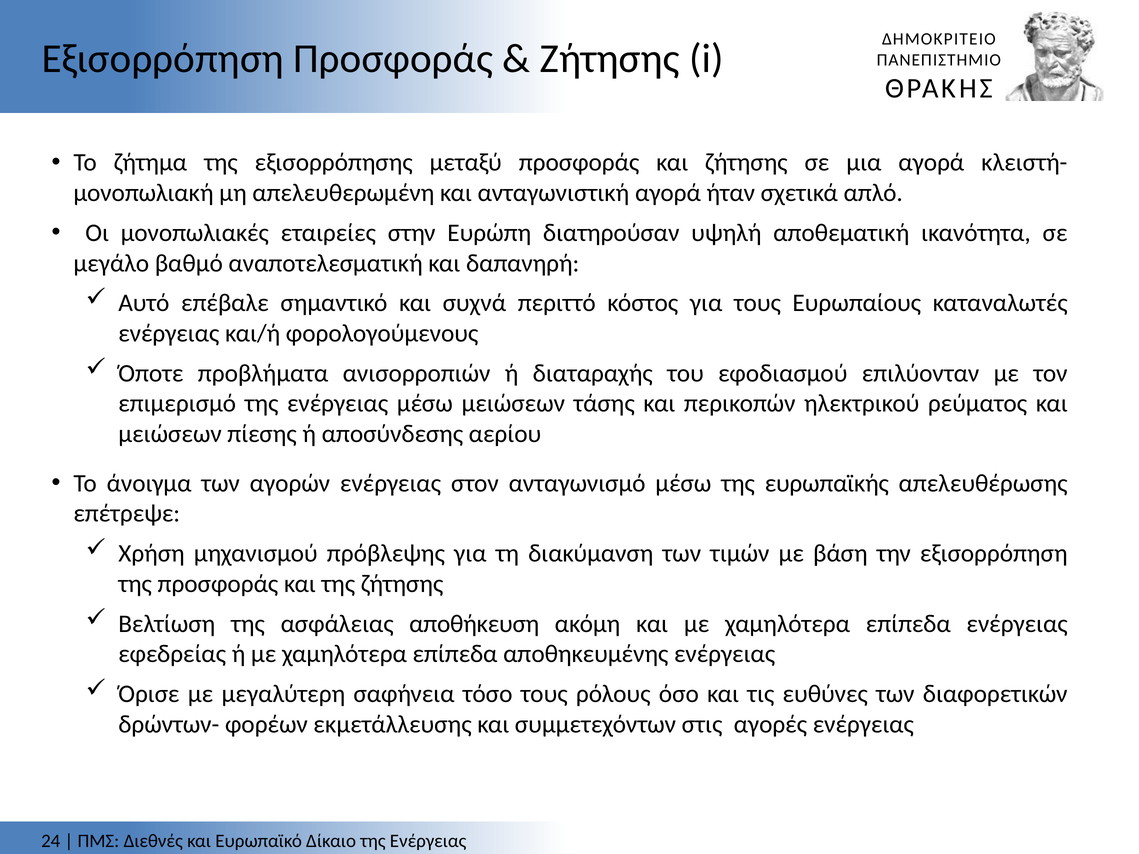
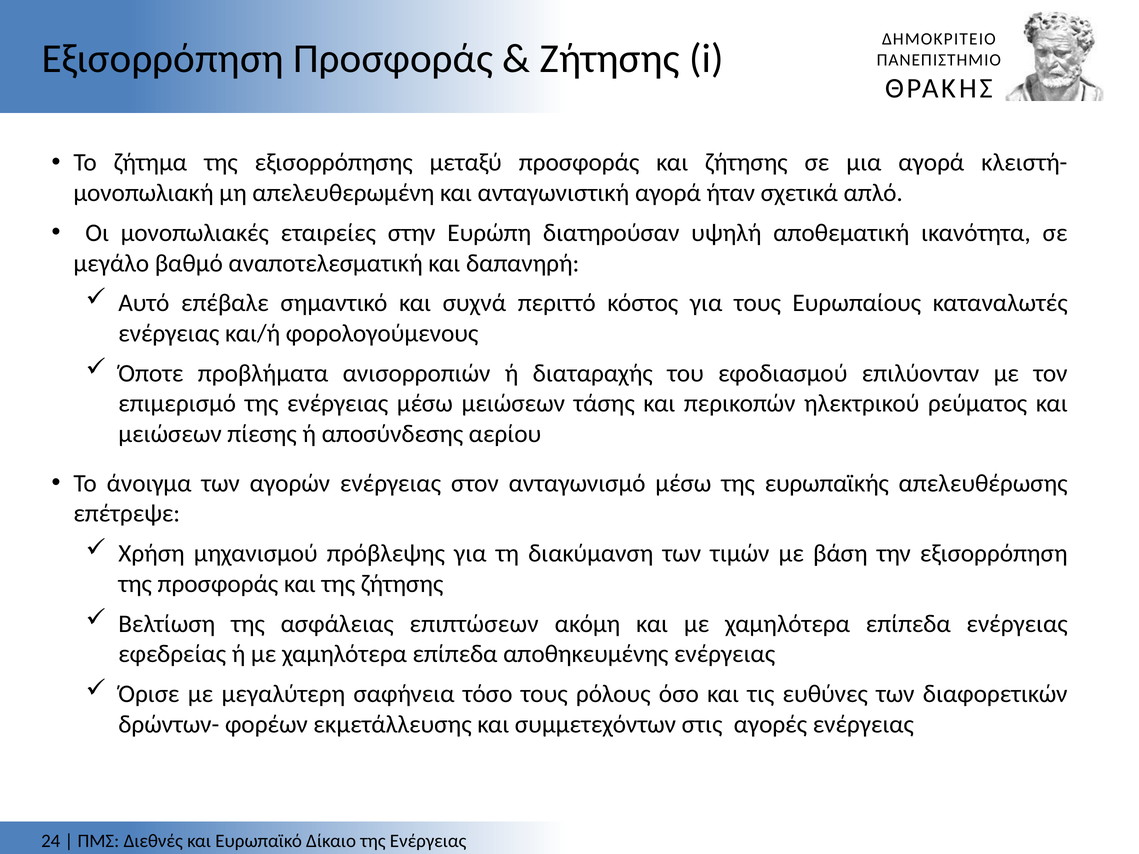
αποθήκευση: αποθήκευση -> επιπτώσεων (474, 624)
